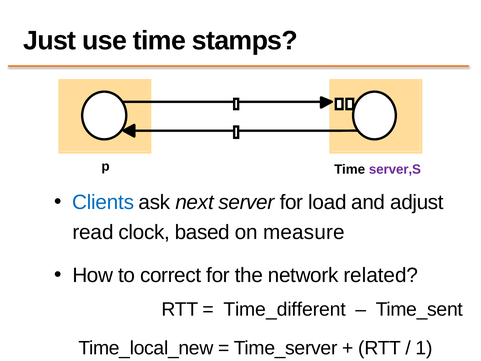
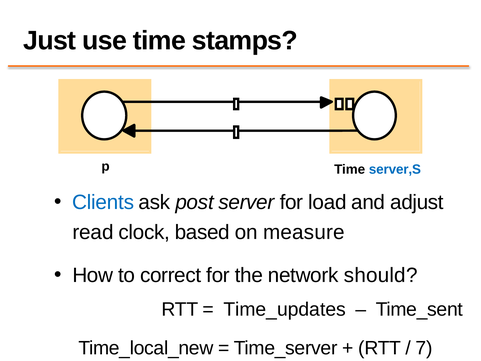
server,S colour: purple -> blue (395, 169)
next: next -> post (195, 202)
related: related -> should (381, 275)
Time_different: Time_different -> Time_updates (285, 309)
1: 1 -> 7 (424, 348)
